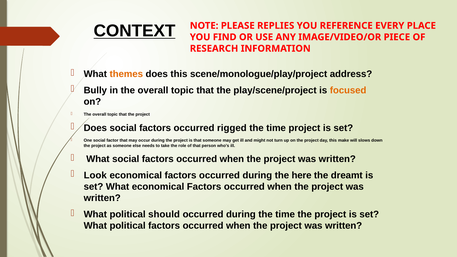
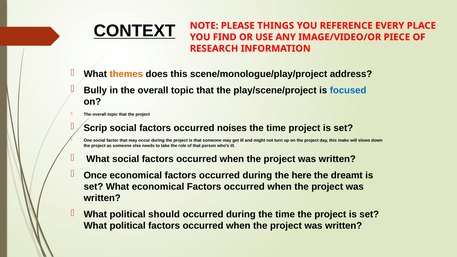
REPLIES: REPLIES -> THINGS (276, 26)
focused colour: orange -> blue (348, 90)
Does: Does -> Scrip (95, 128)
rigged: rigged -> noises (232, 128)
Look: Look -> Once (95, 175)
